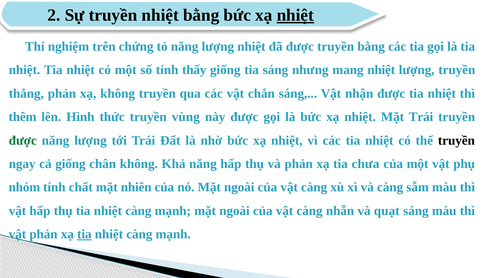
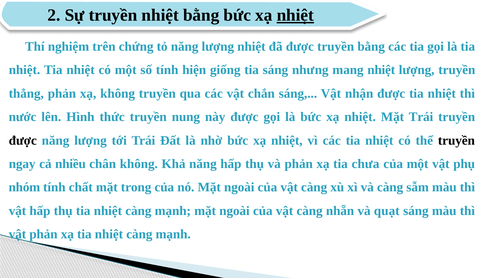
thấy: thấy -> hiện (194, 70)
thêm: thêm -> nước (23, 117)
vùng: vùng -> nung (186, 117)
được colour: green -> black (23, 141)
cả giống: giống -> nhiều (70, 164)
nhiên: nhiên -> trong (136, 188)
tia underline: present -> none (84, 235)
